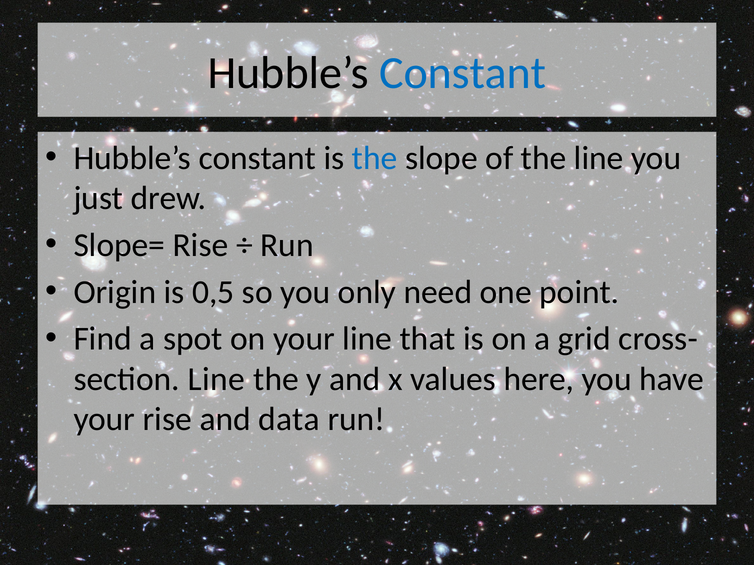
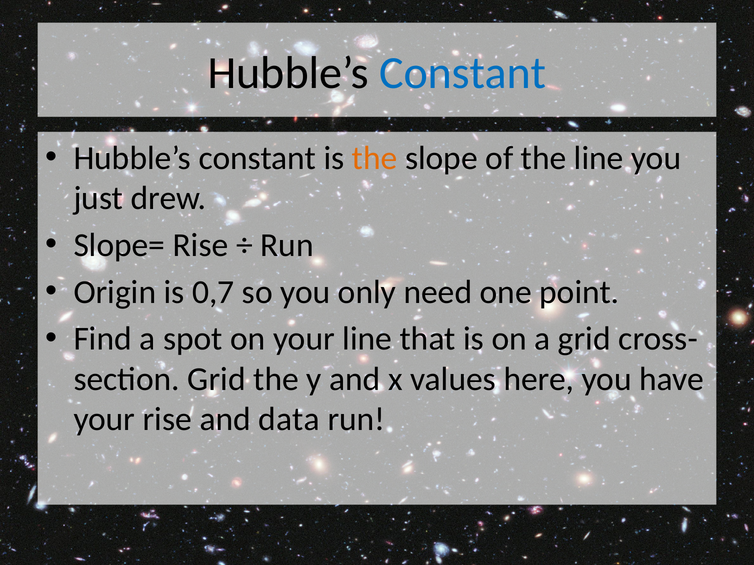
the colour: blue -> orange (375, 158)
0,5: 0,5 -> 0,7 (213, 292)
Line: Line -> Grid (217, 379)
